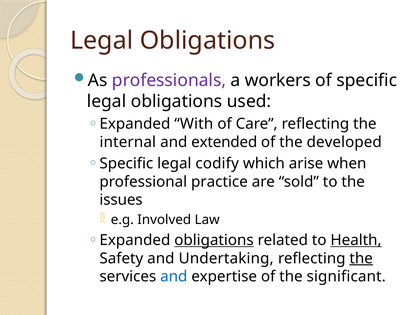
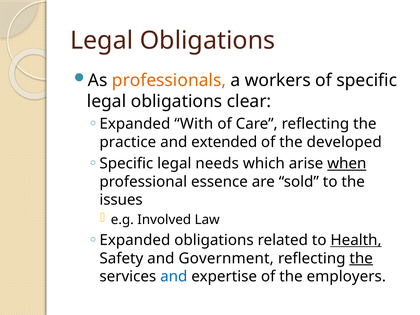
professionals colour: purple -> orange (169, 80)
used: used -> clear (249, 101)
internal: internal -> practice (128, 142)
codify: codify -> needs (217, 164)
when underline: none -> present (347, 164)
practice: practice -> essence (219, 182)
obligations underline: present -> none (214, 240)
Undertaking: Undertaking -> Government (226, 258)
significant: significant -> employers (346, 277)
